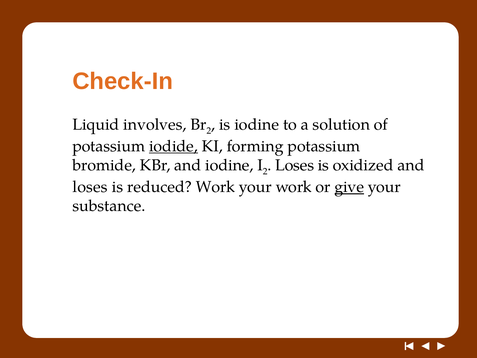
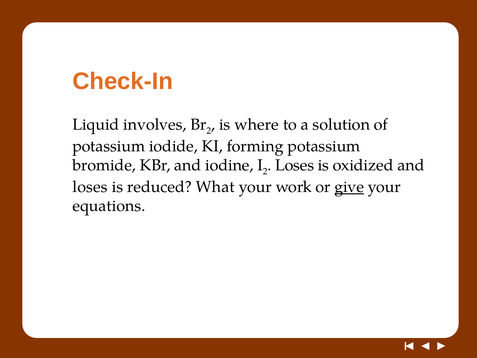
is iodine: iodine -> where (257, 124)
iodide underline: present -> none (173, 146)
reduced Work: Work -> What (215, 187)
substance: substance -> equations (109, 206)
